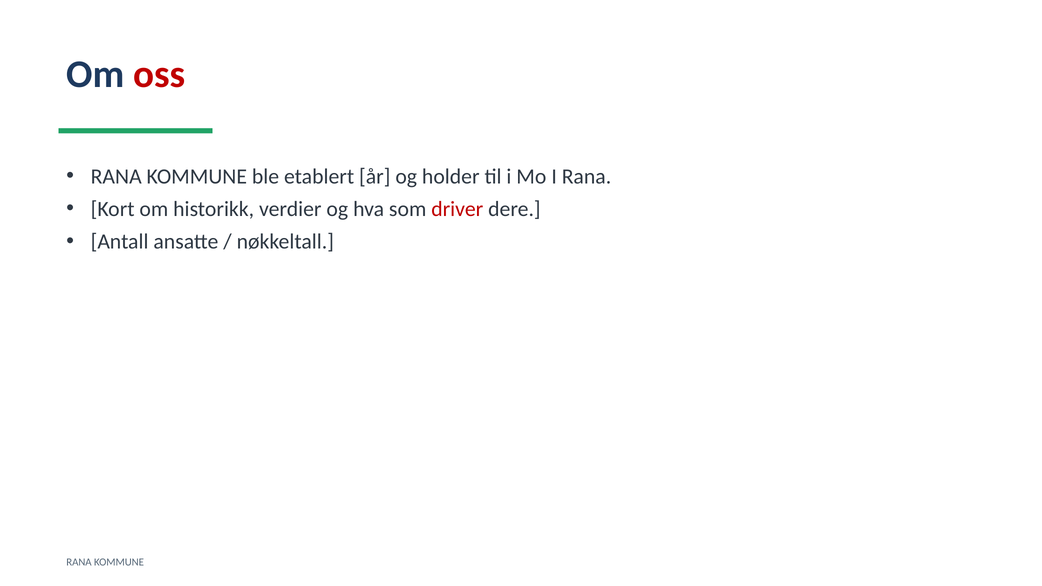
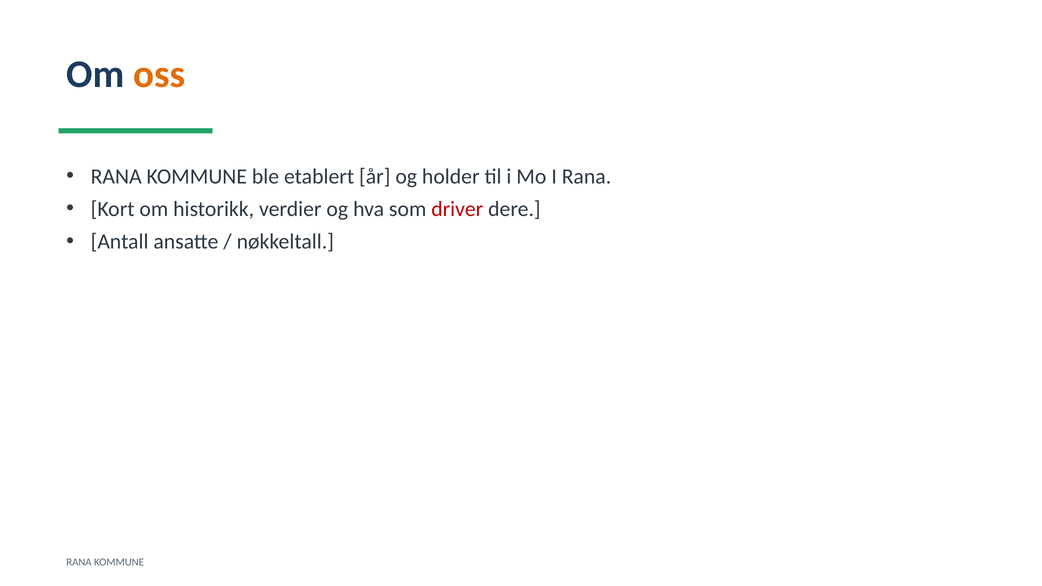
oss colour: red -> orange (159, 74)
